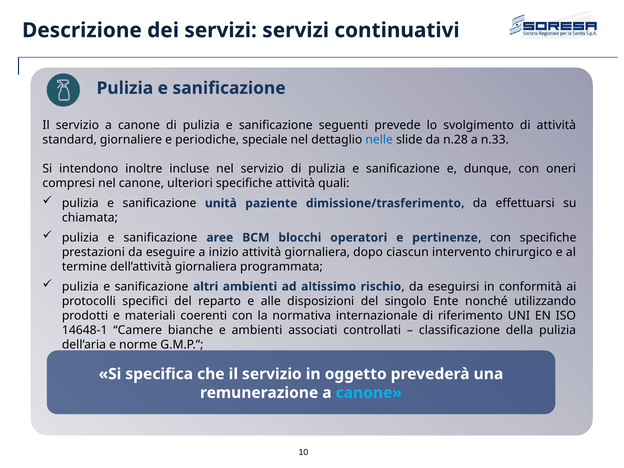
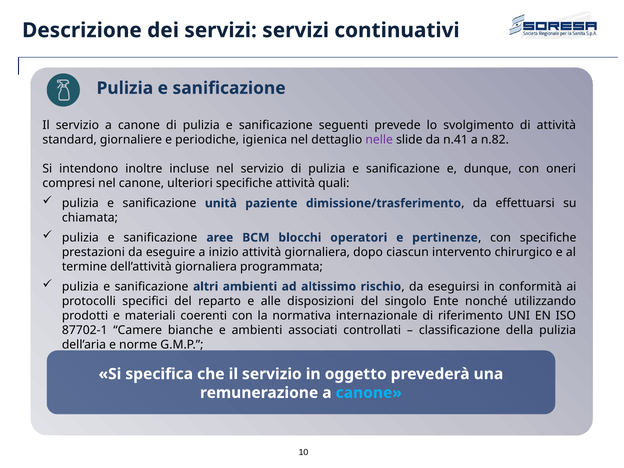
speciale: speciale -> igienica (265, 140)
nelle colour: blue -> purple (379, 140)
n.28: n.28 -> n.41 (455, 140)
n.33: n.33 -> n.82 (495, 140)
14648-1: 14648-1 -> 87702-1 (85, 330)
